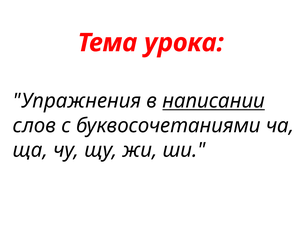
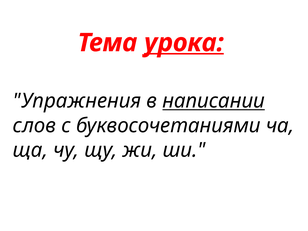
урока underline: none -> present (184, 43)
